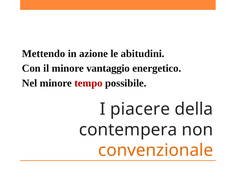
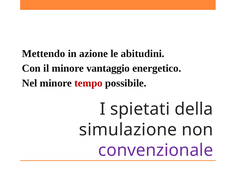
piacere: piacere -> spietati (140, 109)
contempera: contempera -> simulazione (128, 130)
convenzionale colour: orange -> purple (156, 150)
